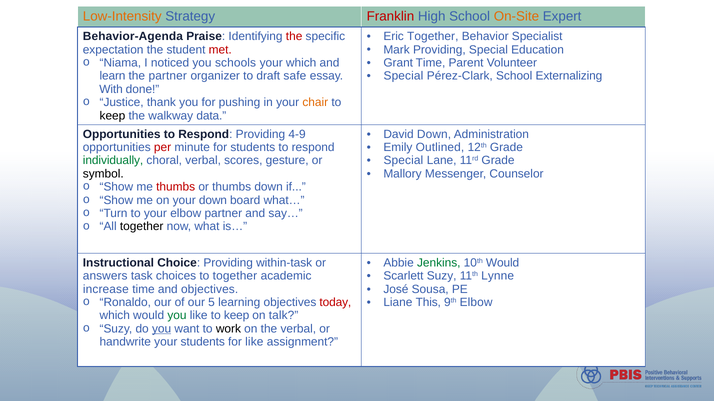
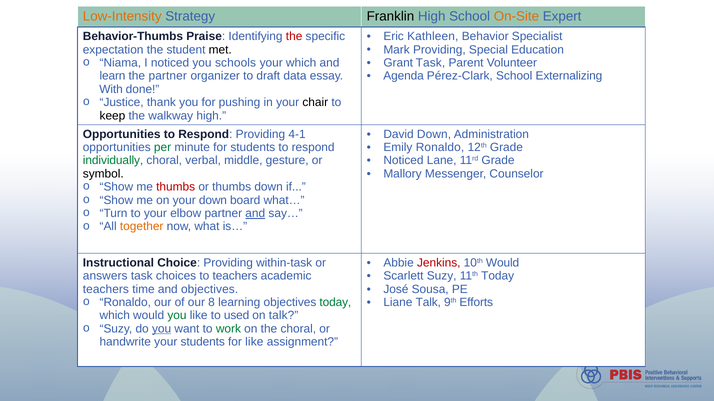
Franklin colour: red -> black (390, 17)
Eric Together: Together -> Kathleen (433, 36)
Behavior-Agenda: Behavior-Agenda -> Behavior-Thumbs (133, 36)
met colour: red -> black (220, 50)
Grant Time: Time -> Task (430, 63)
safe: safe -> data (295, 76)
Special: Special -> Agenda (404, 76)
chair colour: orange -> black (315, 103)
walkway data: data -> high (211, 116)
4-9: 4-9 -> 4-1 (297, 134)
per colour: red -> green (163, 148)
Emily Outlined: Outlined -> Ronaldo (440, 148)
Special: Special -> Noticed (403, 161)
scores: scores -> middle (243, 161)
and underline: none -> present (255, 214)
together colour: black -> orange (142, 227)
Jenkins colour: green -> red (439, 263)
11th Lynne: Lynne -> Today (498, 276)
to together: together -> teachers (235, 276)
increase: increase -> teachers (106, 290)
Liane This: This -> Talk (428, 303)
9th Elbow: Elbow -> Efforts (476, 303)
5: 5 -> 8 (212, 303)
today colour: red -> green (335, 303)
like to keep: keep -> used (237, 316)
work colour: black -> green (228, 329)
the verbal: verbal -> choral (298, 329)
